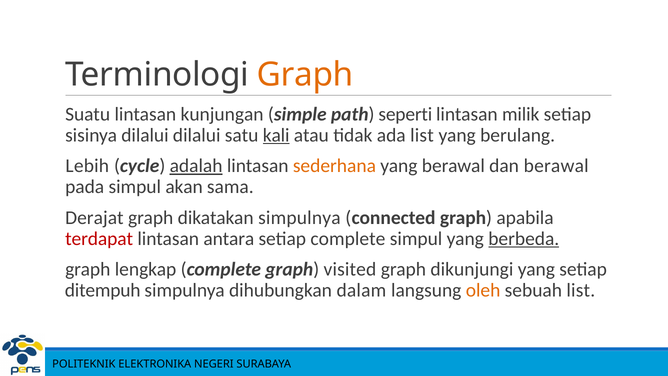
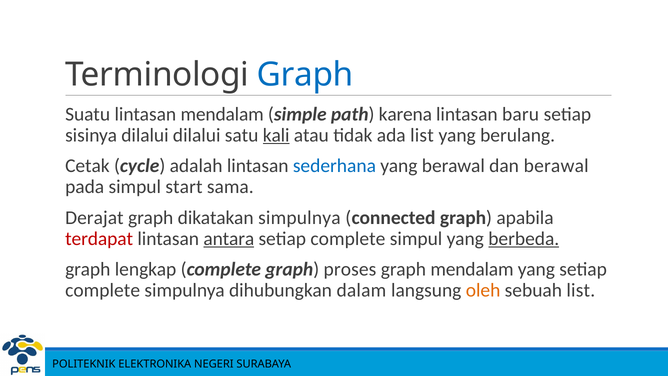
Graph colour: orange -> blue (305, 75)
lintasan kunjungan: kunjungan -> mendalam (222, 114)
seperti: seperti -> karena (405, 114)
milik: milik -> baru (521, 114)
Lebih: Lebih -> Cetak (87, 166)
adalah underline: present -> none (196, 166)
sederhana colour: orange -> blue (334, 166)
akan: akan -> start (184, 187)
antara underline: none -> present (229, 239)
visited: visited -> proses (350, 269)
graph dikunjungi: dikunjungi -> mendalam (472, 269)
ditempuh: ditempuh -> complete (103, 290)
